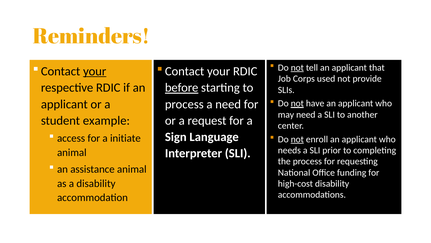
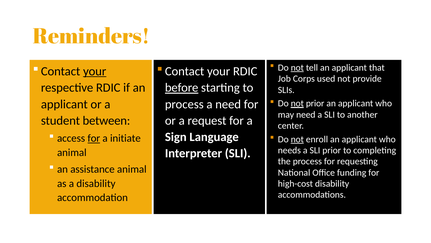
not have: have -> prior (315, 103)
example: example -> between (106, 120)
for underline: none -> present (94, 138)
